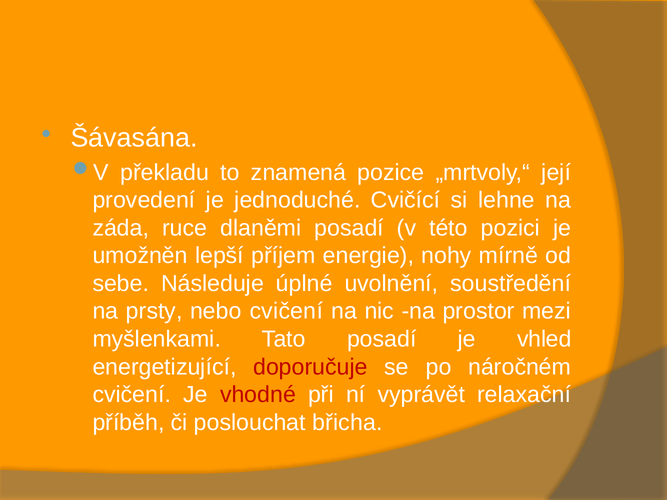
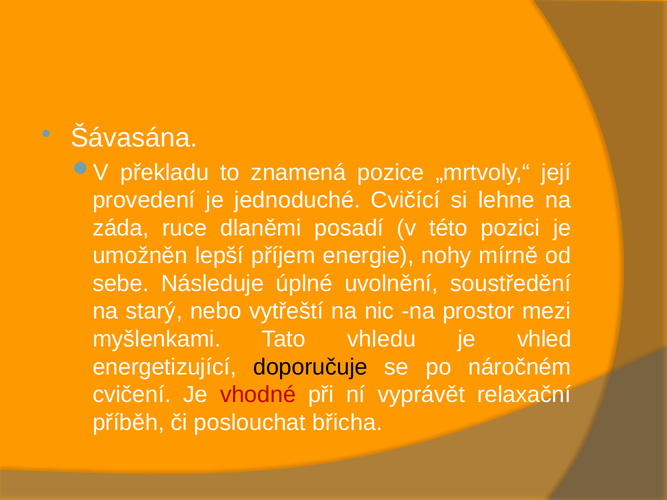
prsty: prsty -> starý (154, 311)
nebo cvičení: cvičení -> vytřeští (286, 311)
Tato posadí: posadí -> vhledu (382, 339)
doporučuje colour: red -> black (310, 367)
